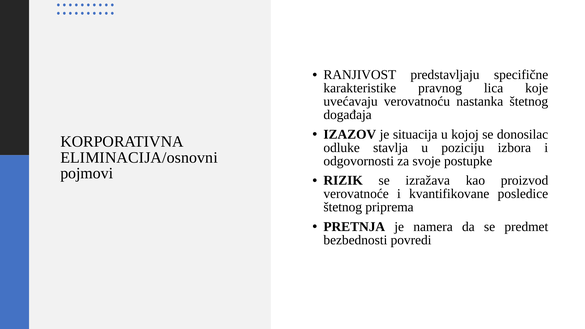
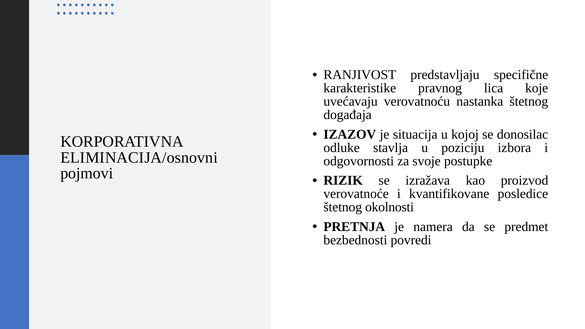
priprema: priprema -> okolnosti (390, 207)
